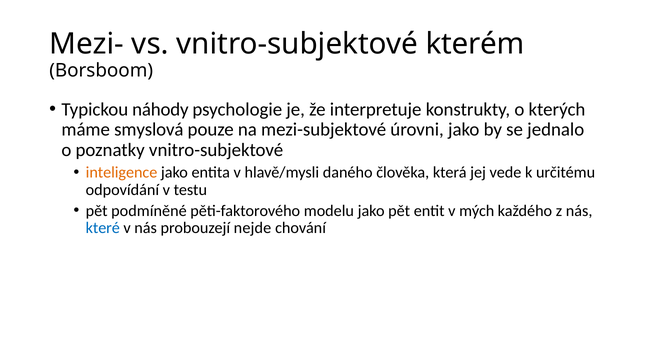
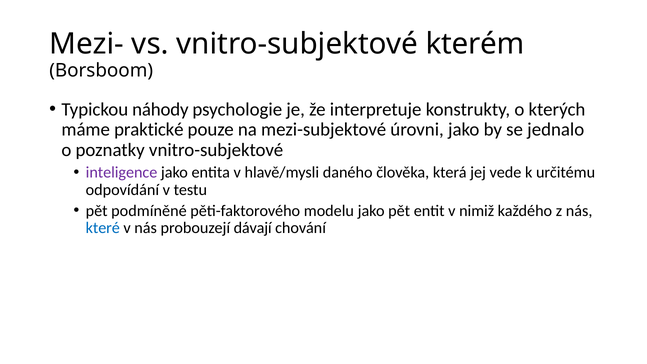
smyslová: smyslová -> praktické (149, 130)
inteligence colour: orange -> purple (122, 172)
mých: mých -> nimiž (477, 211)
nejde: nejde -> dávají (253, 228)
